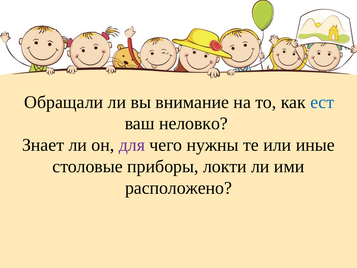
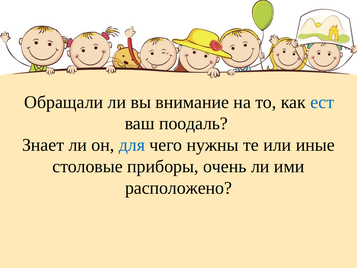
неловко: неловко -> поодаль (193, 123)
для colour: purple -> blue (132, 145)
локти: локти -> очень (225, 166)
